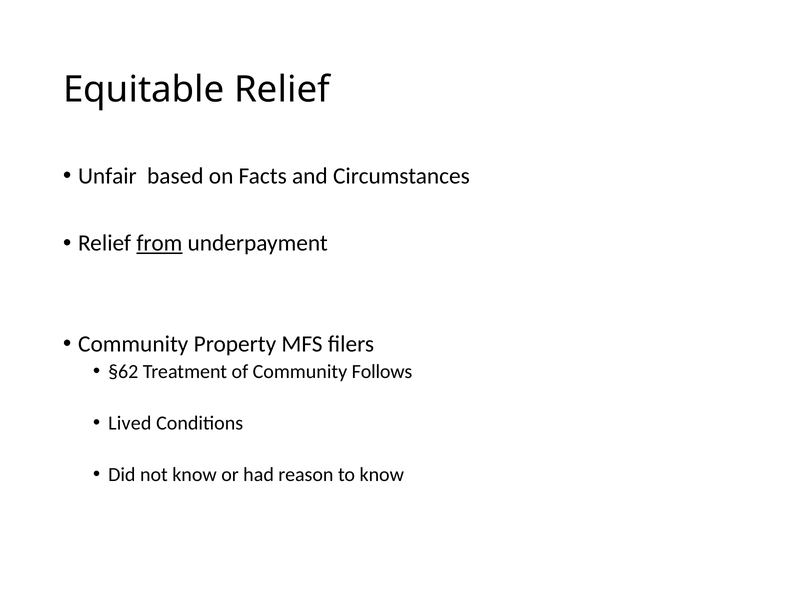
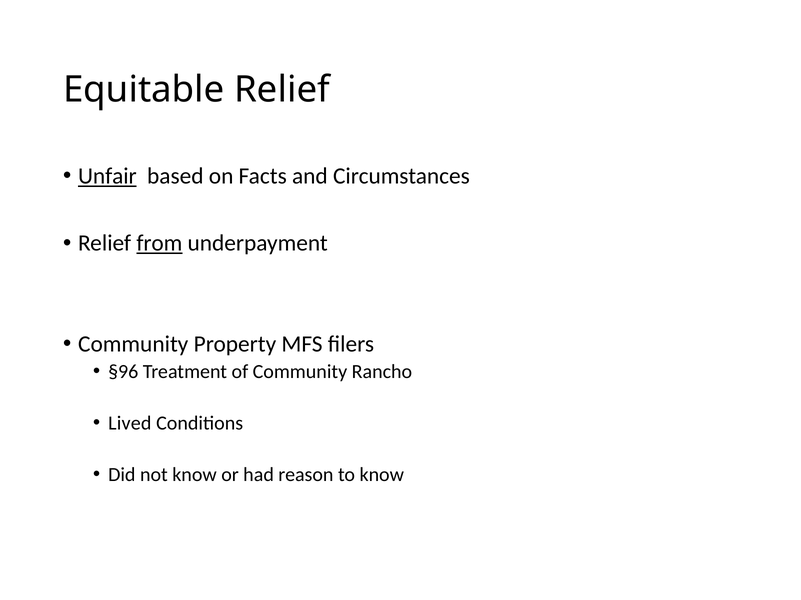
Unfair underline: none -> present (107, 176)
§62: §62 -> §96 (123, 372)
Follows: Follows -> Rancho (382, 372)
